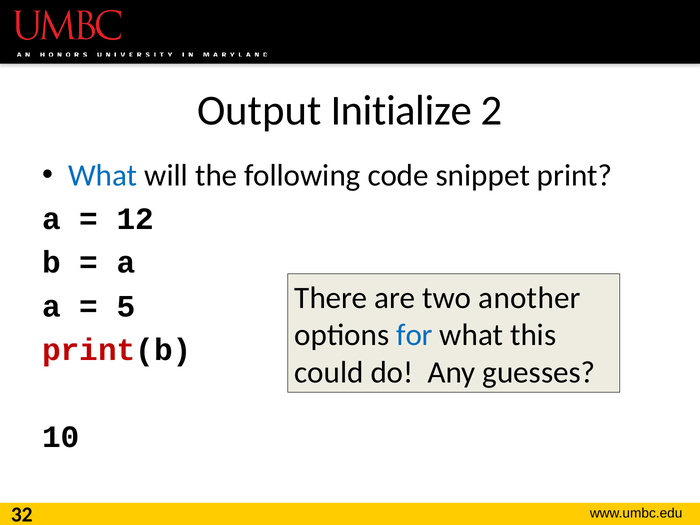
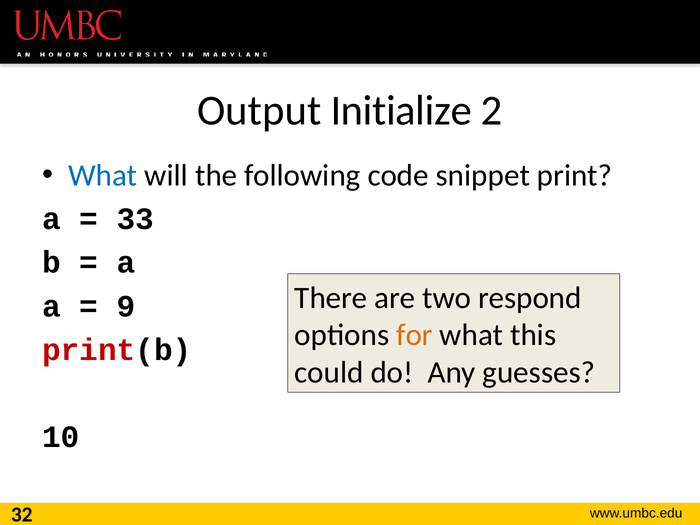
12: 12 -> 33 (135, 219)
another: another -> respond (530, 298)
5: 5 -> 9 (126, 306)
for colour: blue -> orange (414, 335)
